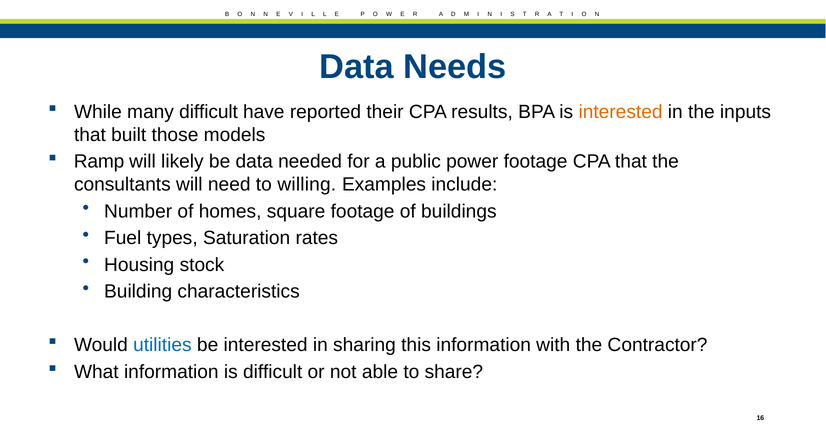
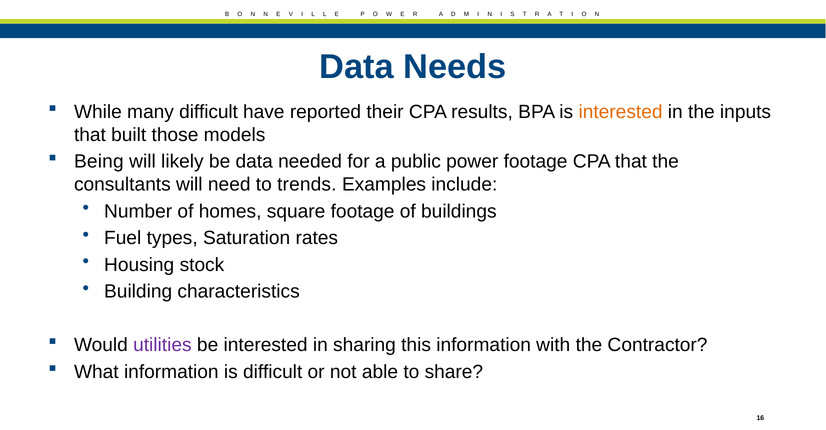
Ramp: Ramp -> Being (99, 162)
willing: willing -> trends (307, 185)
utilities colour: blue -> purple (162, 345)
